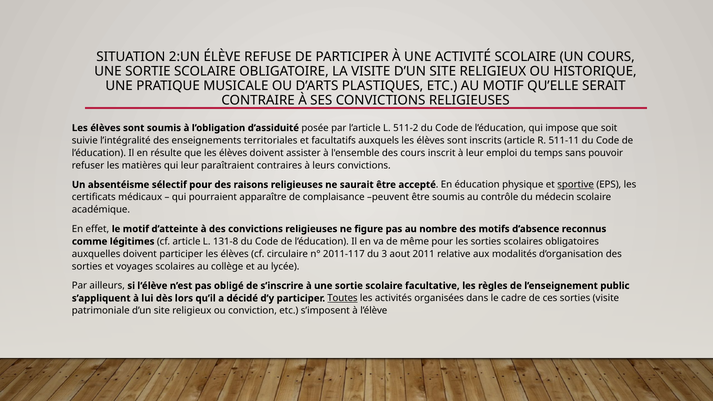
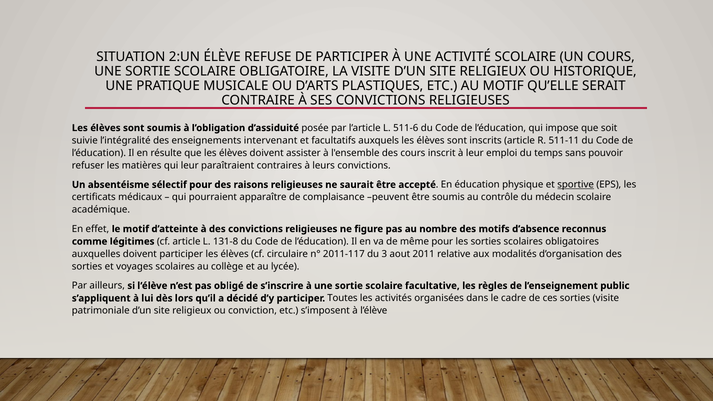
511-2: 511-2 -> 511-6 (406, 128)
territoriales: territoriales -> intervenant (271, 140)
Toutes underline: present -> none (342, 298)
